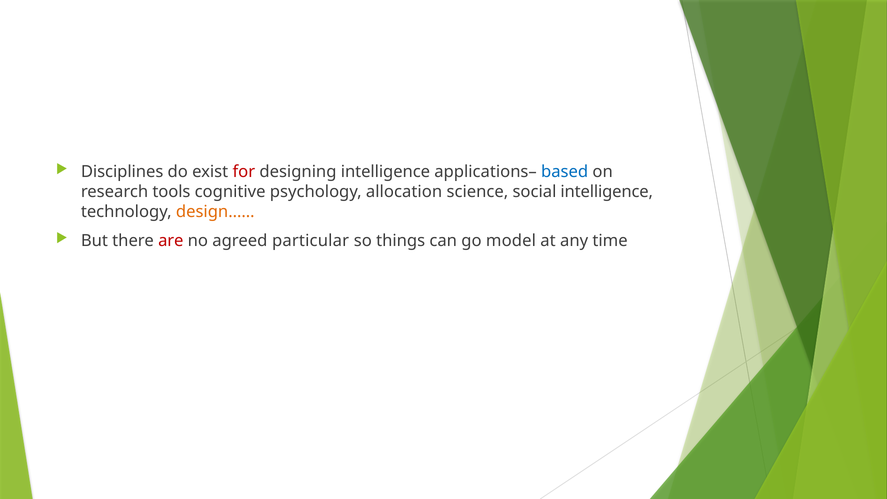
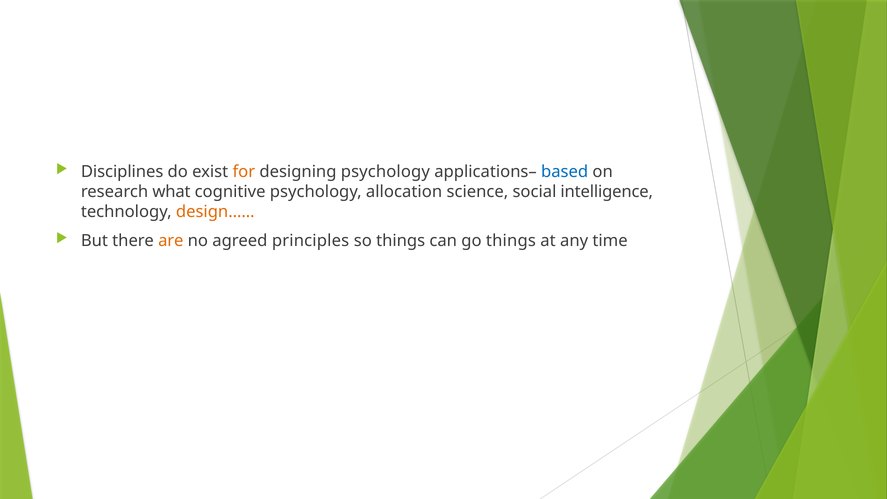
for colour: red -> orange (244, 172)
designing intelligence: intelligence -> psychology (385, 172)
tools: tools -> what (171, 192)
are colour: red -> orange (171, 241)
particular: particular -> principles (311, 241)
go model: model -> things (511, 241)
